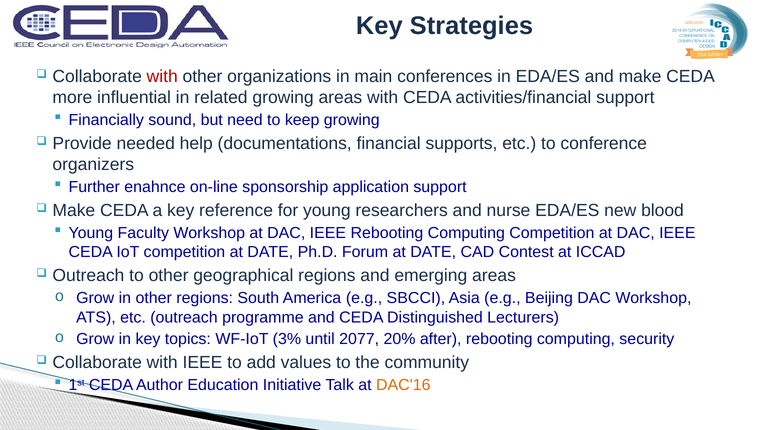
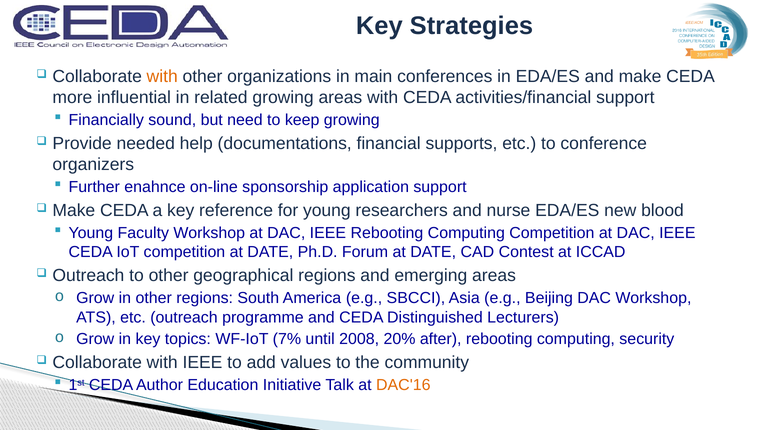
with colour: red -> orange (162, 77)
3%: 3% -> 7% (287, 339)
2077: 2077 -> 2008 (359, 339)
